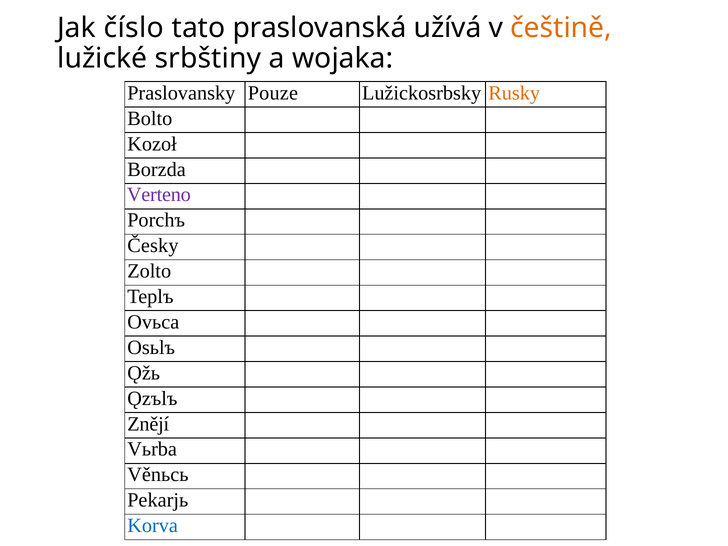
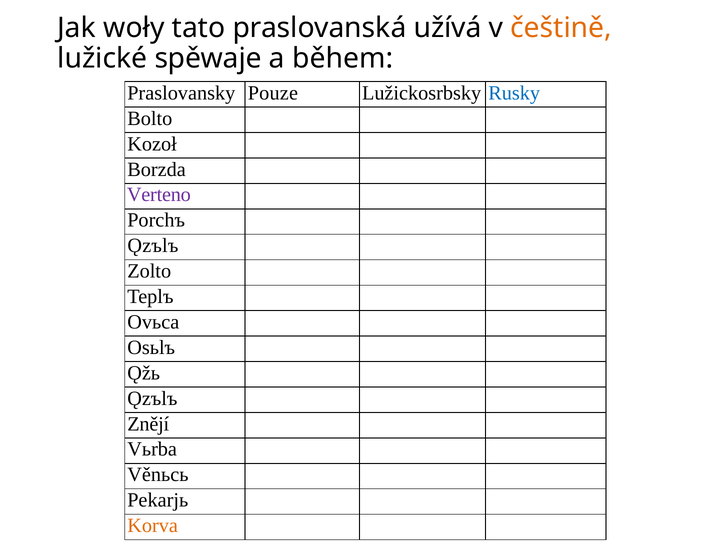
číslo: číslo -> woły (134, 28)
srbštiny: srbštiny -> spěwaje (208, 58)
wojaka: wojaka -> během (343, 58)
Rusky colour: orange -> blue (514, 93)
Česky: Česky -> Ǫzъlъ (153, 246)
Korva colour: blue -> orange (153, 526)
